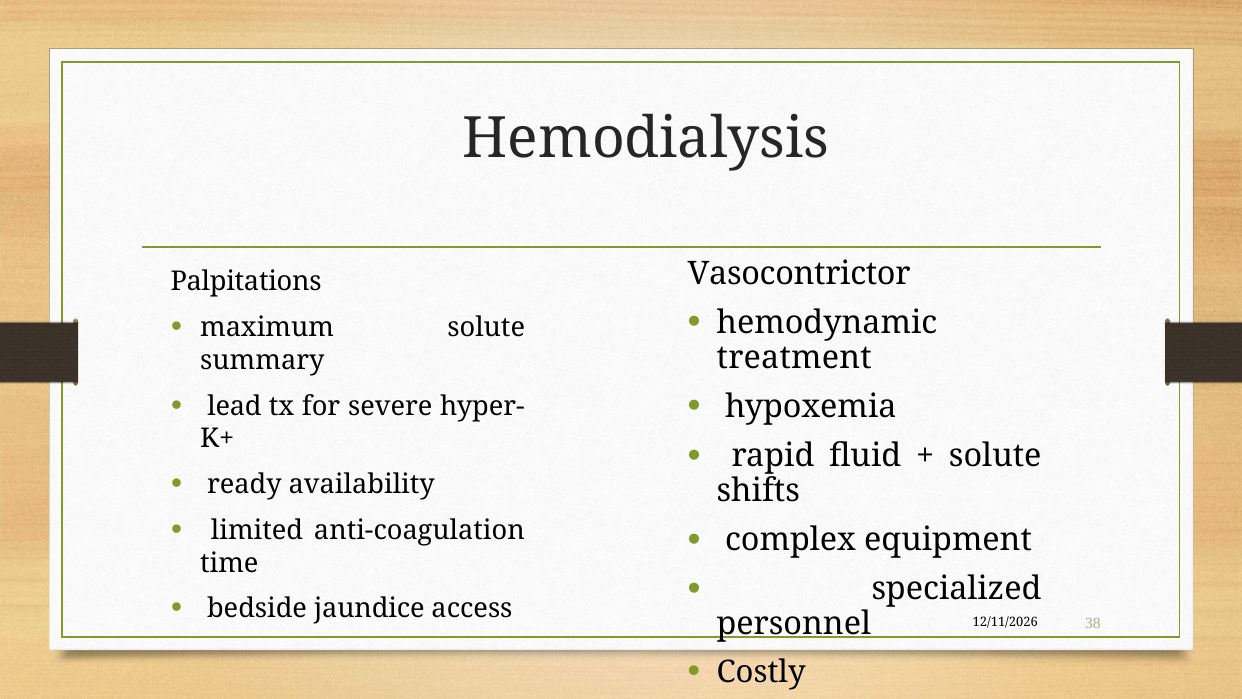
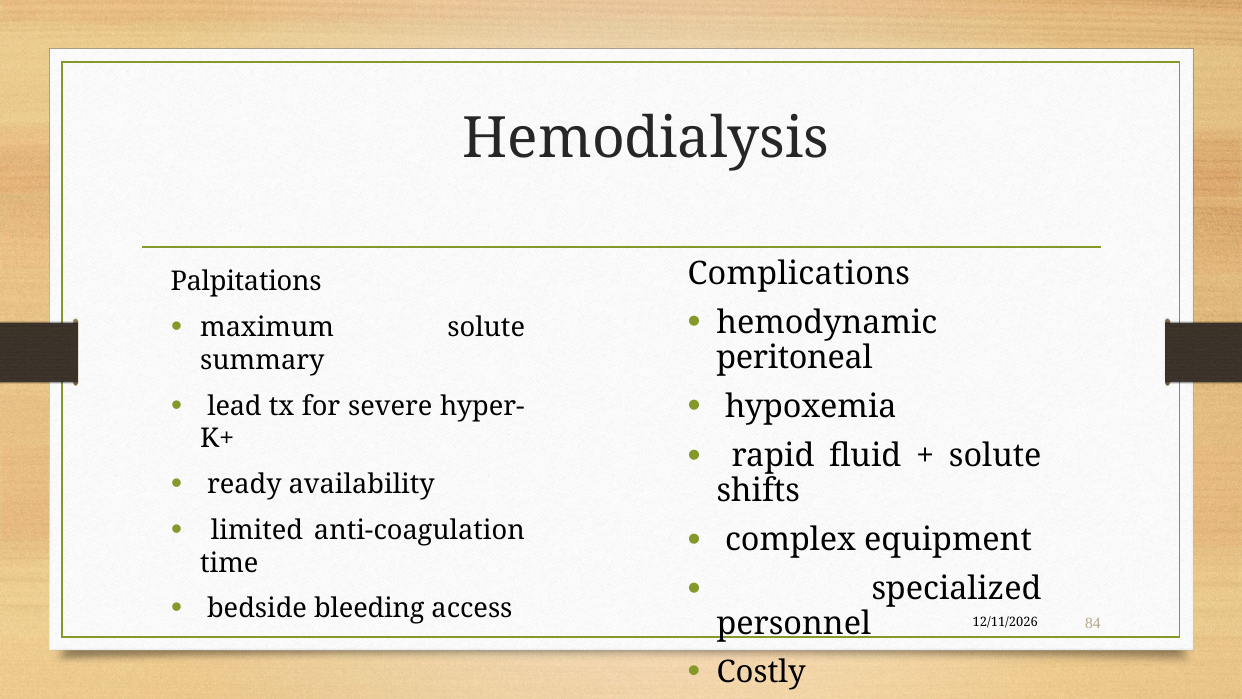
Vasocontrictor: Vasocontrictor -> Complications (799, 273)
treatment: treatment -> peritoneal (794, 357)
jaundice: jaundice -> bleeding (369, 609)
38: 38 -> 84 (1093, 623)
